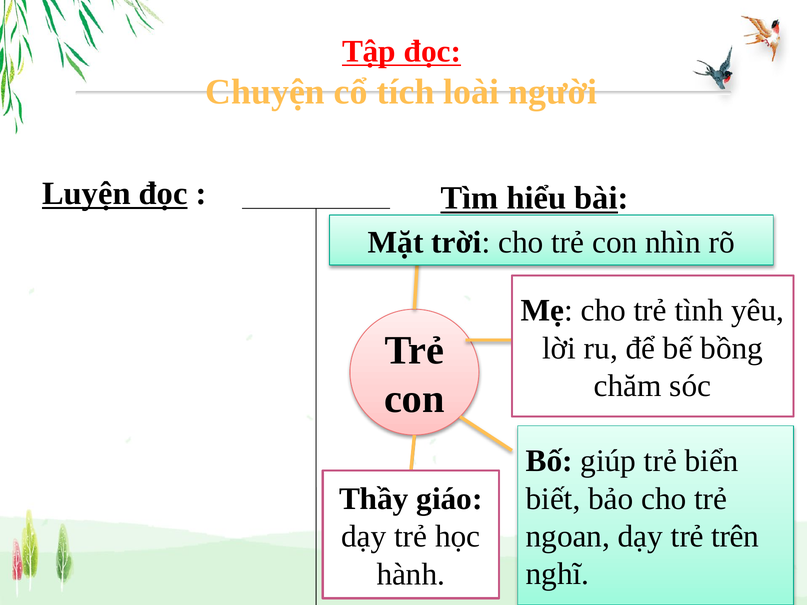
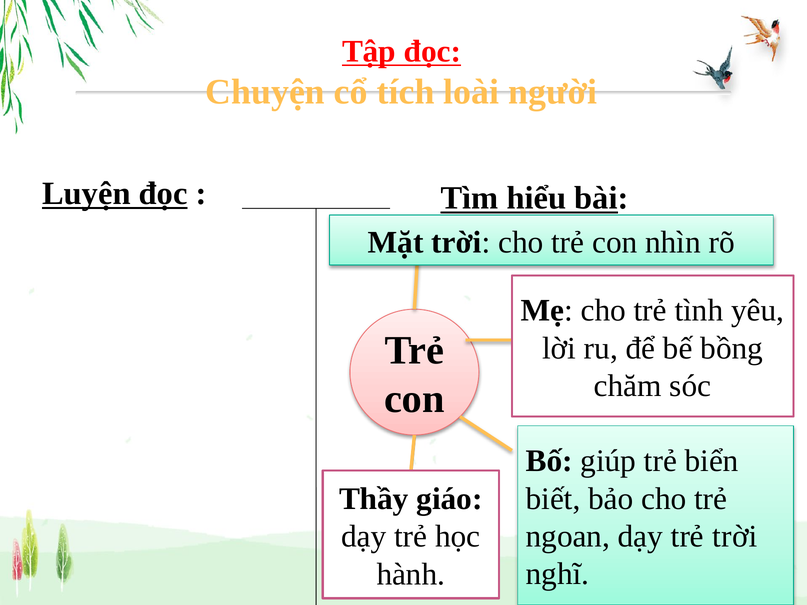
trẻ trên: trên -> trời (735, 537)
